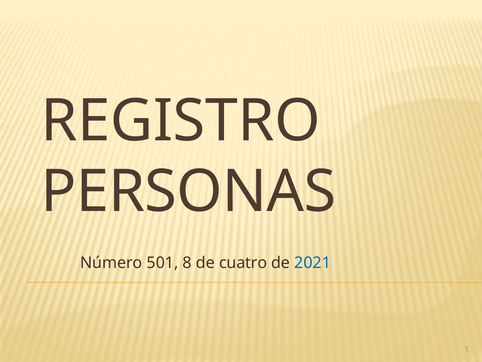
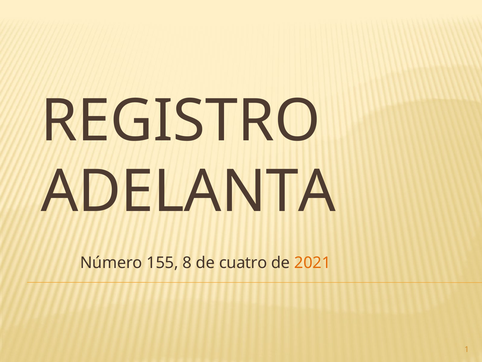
PERSONAS: PERSONAS -> ADELANTA (188, 192)
501: 501 -> 155 (162, 262)
2021 colour: blue -> orange (313, 262)
